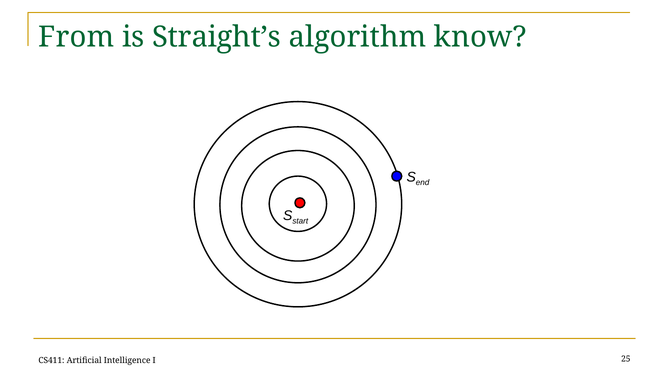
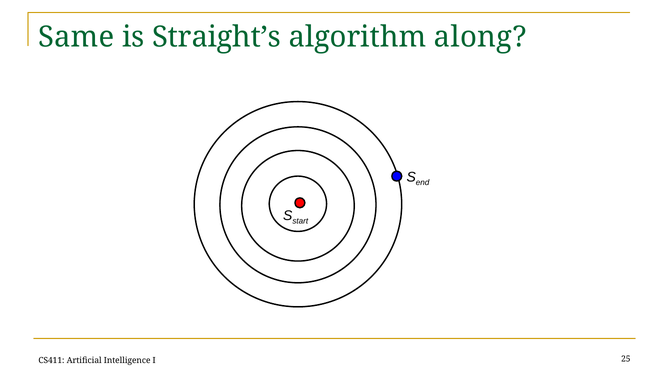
From: From -> Same (76, 37)
know: know -> along (480, 37)
